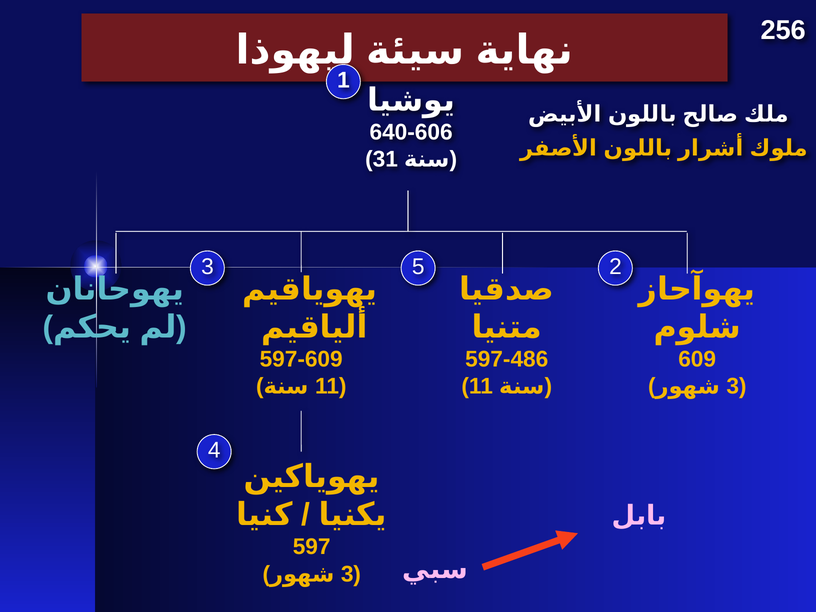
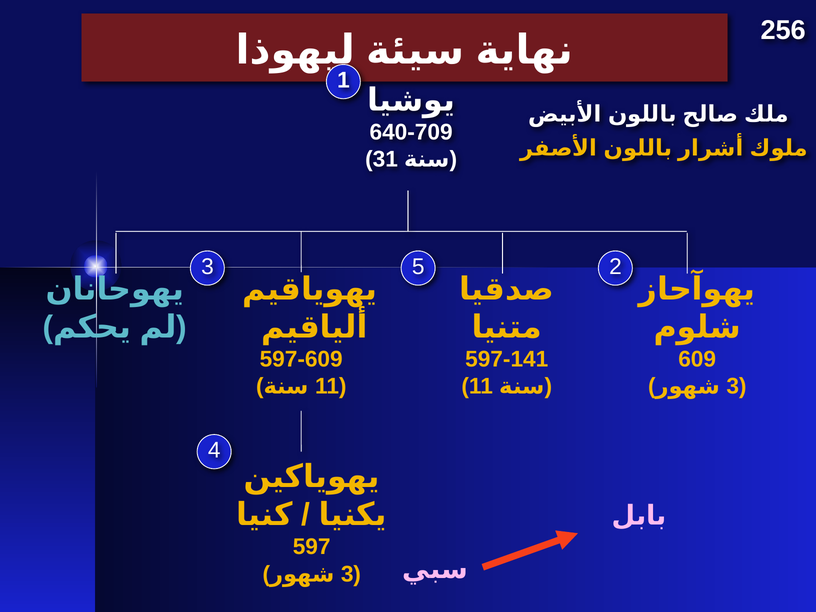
640-606: 640-606 -> 640-709 (411, 132)
597-486: 597-486 -> 597-141 (507, 359)
